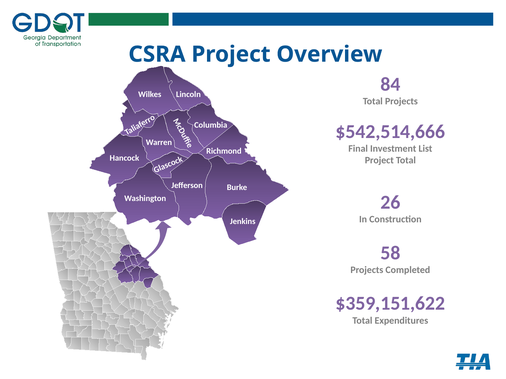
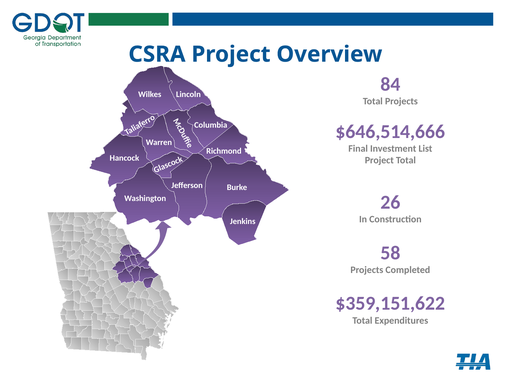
$542,514,666: $542,514,666 -> $646,514,666 (390, 132)
